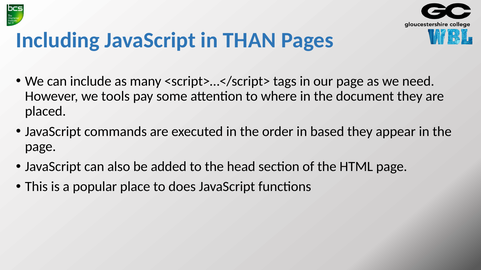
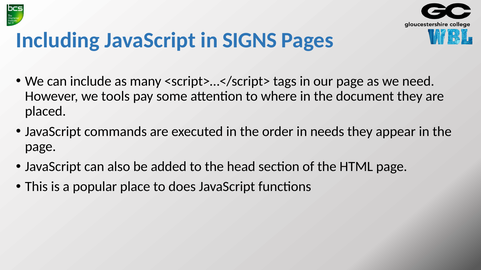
THAN: THAN -> SIGNS (250, 40)
based: based -> needs (327, 132)
